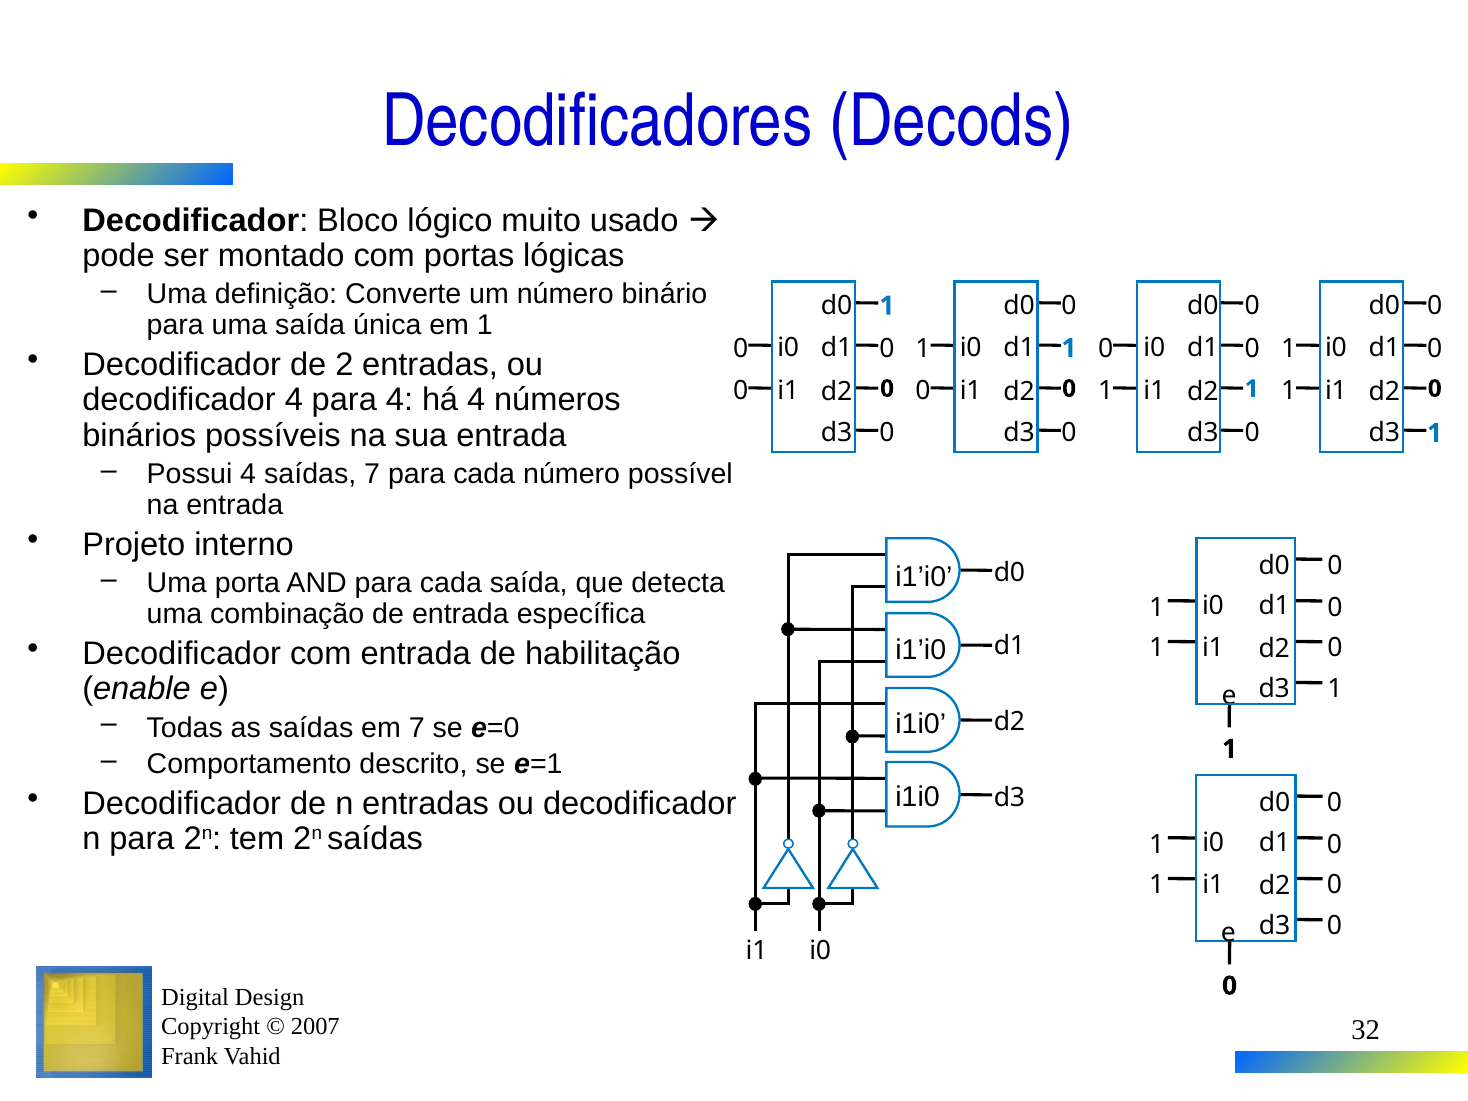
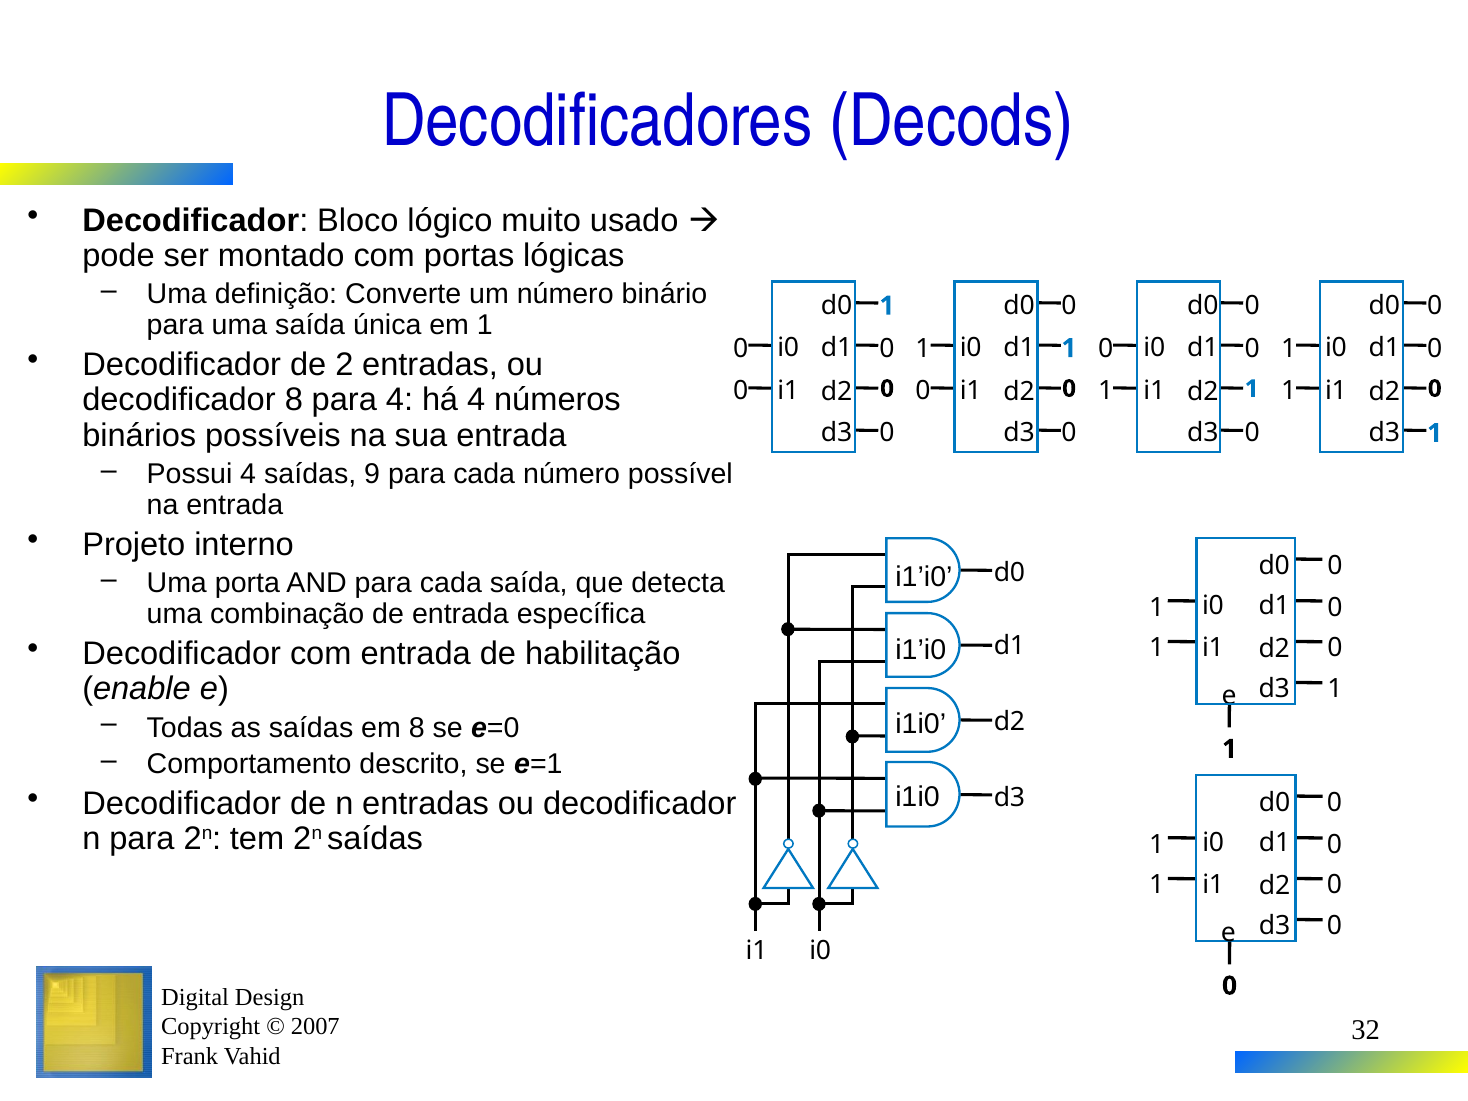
decodificador 4: 4 -> 8 (294, 400)
saídas 7: 7 -> 9 (372, 474)
em 7: 7 -> 8 (417, 728)
